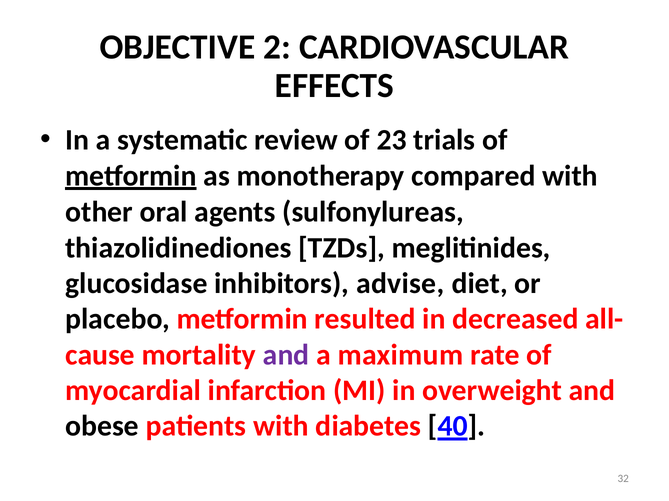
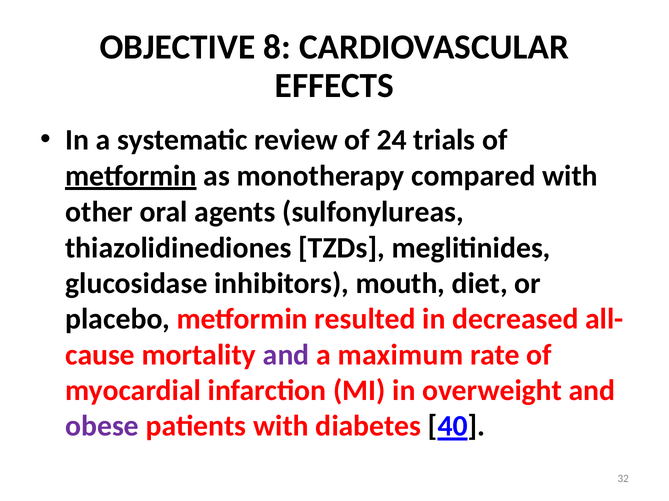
2: 2 -> 8 (277, 47)
23: 23 -> 24 (392, 140)
advise: advise -> mouth (400, 284)
obese colour: black -> purple (102, 427)
